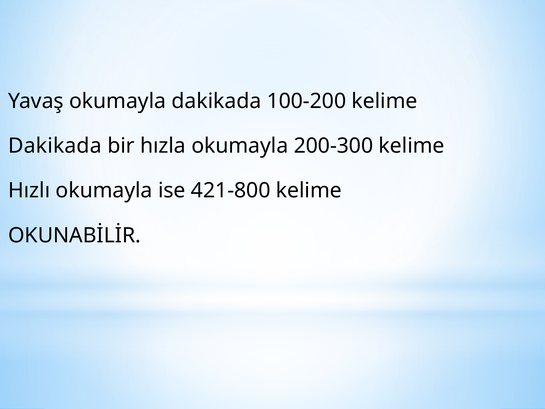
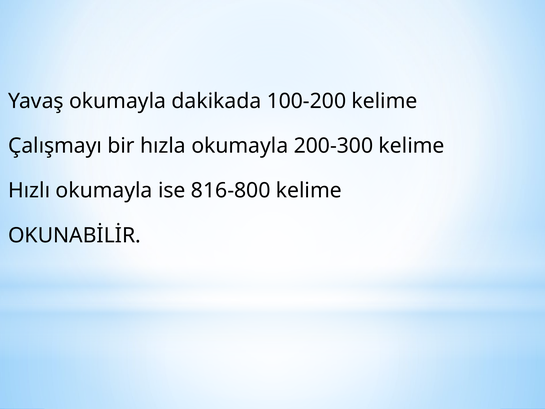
Dakikada: Dakikada -> Çalışmayı (55, 146)
421-800: 421-800 -> 816-800 (231, 191)
